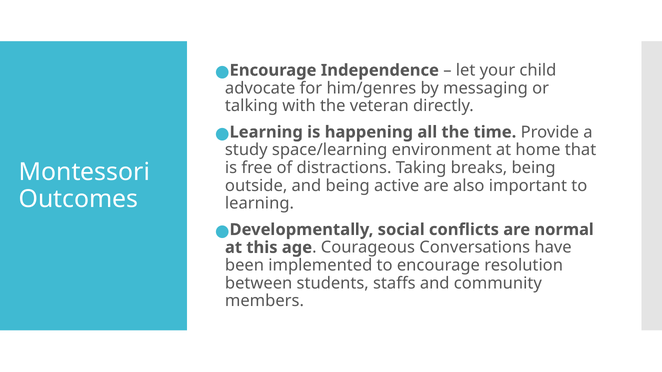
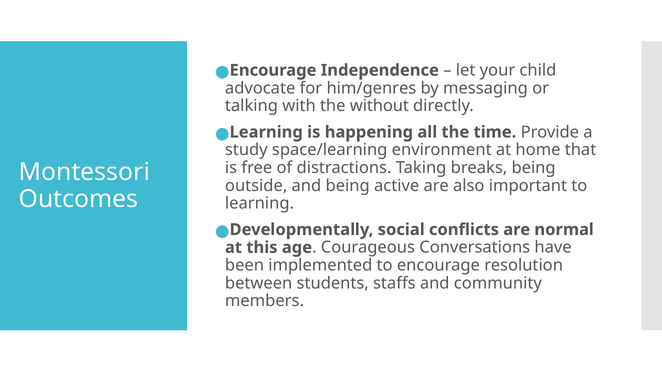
veteran: veteran -> without (379, 106)
